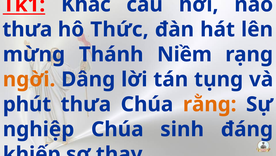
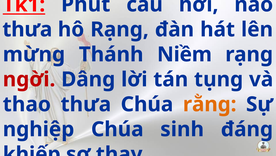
Khắc: Khắc -> Phút (86, 5)
hô Thức: Thức -> Rạng (120, 29)
ngời colour: orange -> red (29, 79)
phút: phút -> thao (27, 104)
